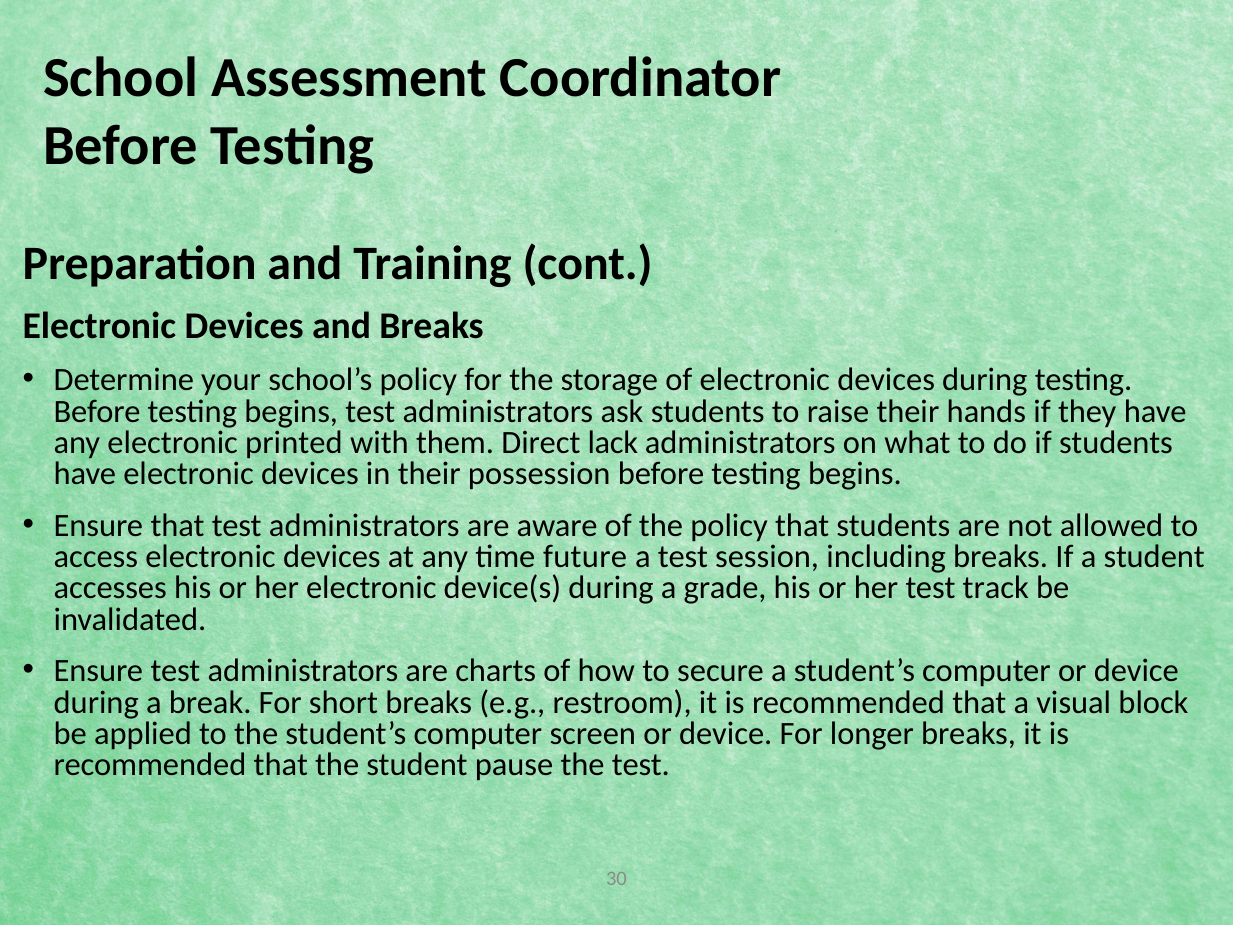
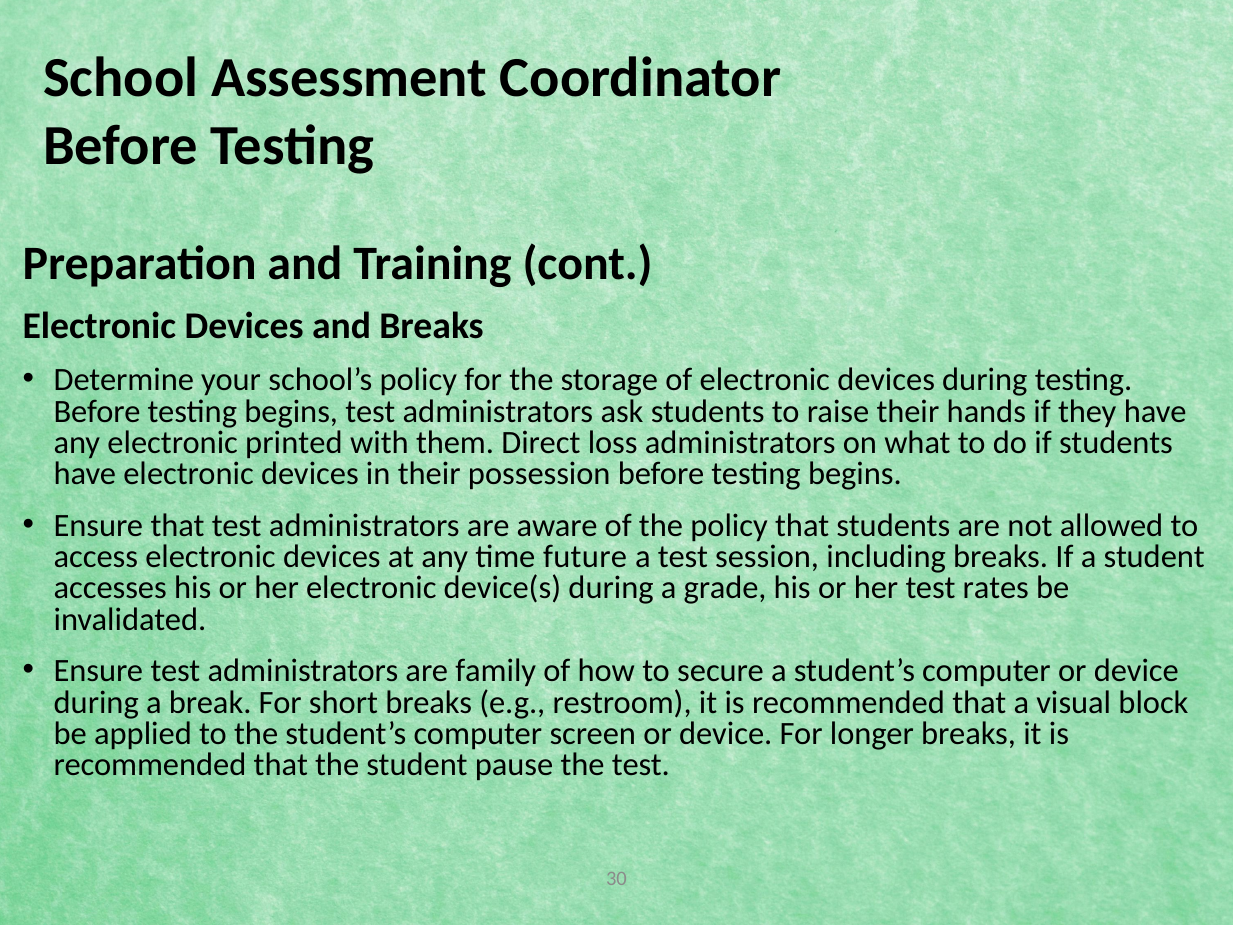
lack: lack -> loss (613, 443)
track: track -> rates (996, 588)
charts: charts -> family (496, 671)
